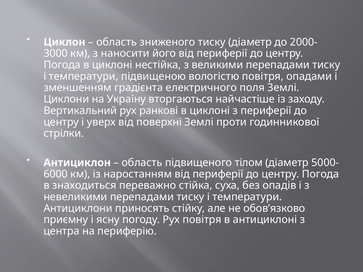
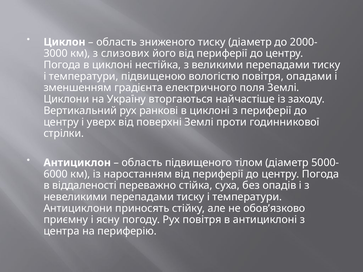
наносити: наносити -> слизових (125, 54)
знаходиться: знаходиться -> віддаленості (84, 186)
